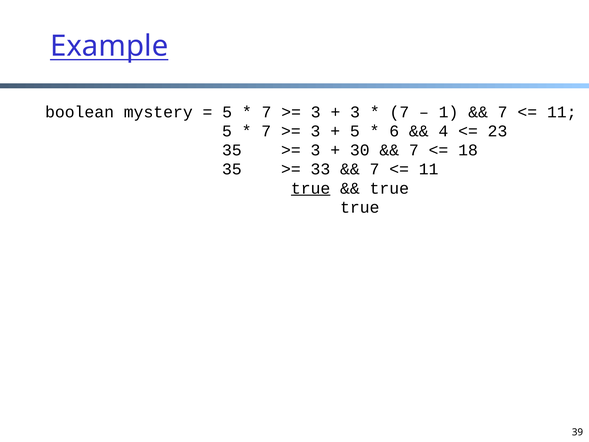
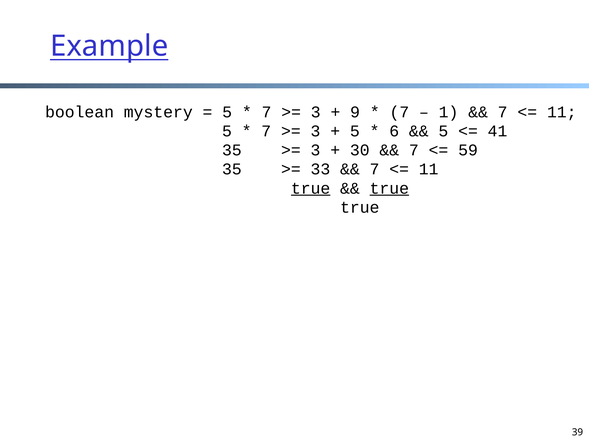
3: 3 -> 9 (355, 112)
4: 4 -> 5 (443, 131)
23: 23 -> 41 (497, 131)
18: 18 -> 59 (468, 150)
true underline: none -> present (389, 188)
